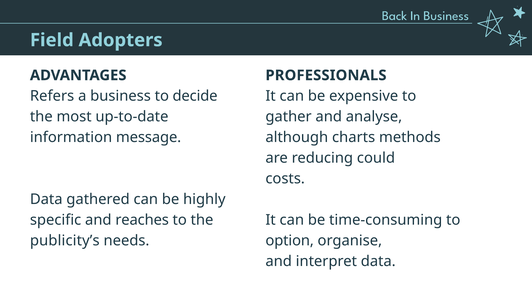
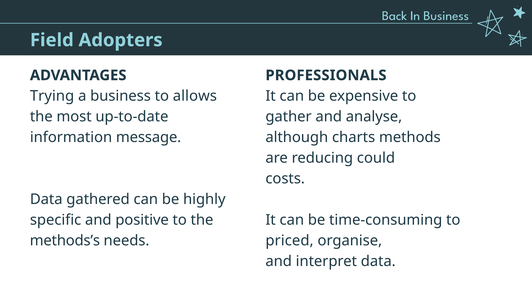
Refers: Refers -> Trying (52, 96)
decide: decide -> allows (195, 96)
reaches: reaches -> positive (142, 220)
publicity’s: publicity’s -> methods’s (65, 241)
option: option -> priced (290, 241)
